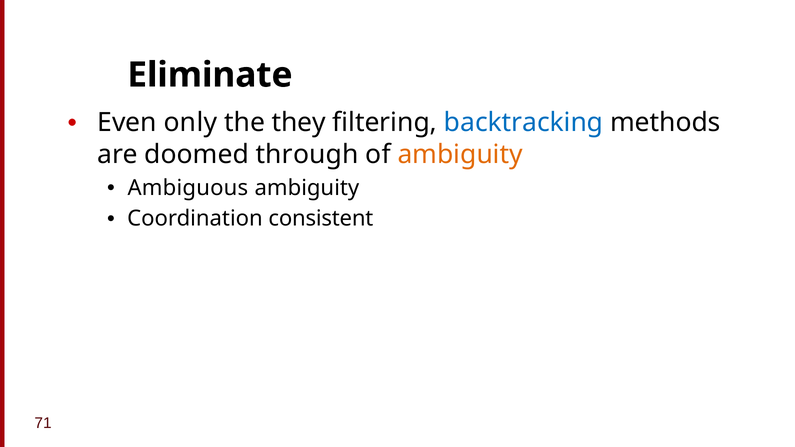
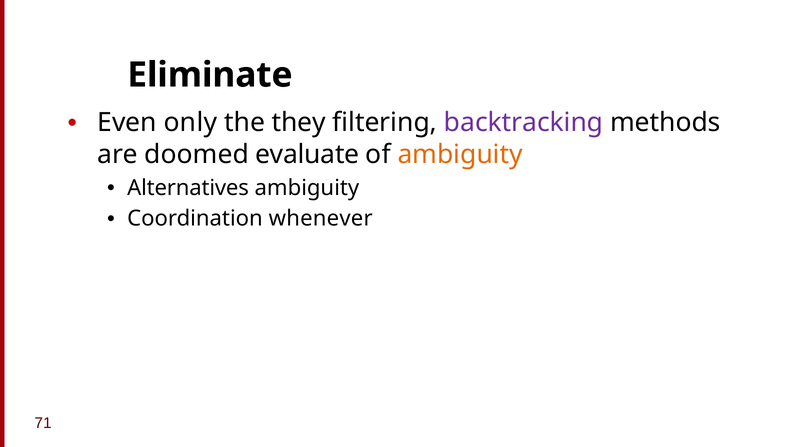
backtracking colour: blue -> purple (524, 123)
through: through -> evaluate (307, 155)
Ambiguous: Ambiguous -> Alternatives (188, 188)
consistent: consistent -> whenever (321, 219)
